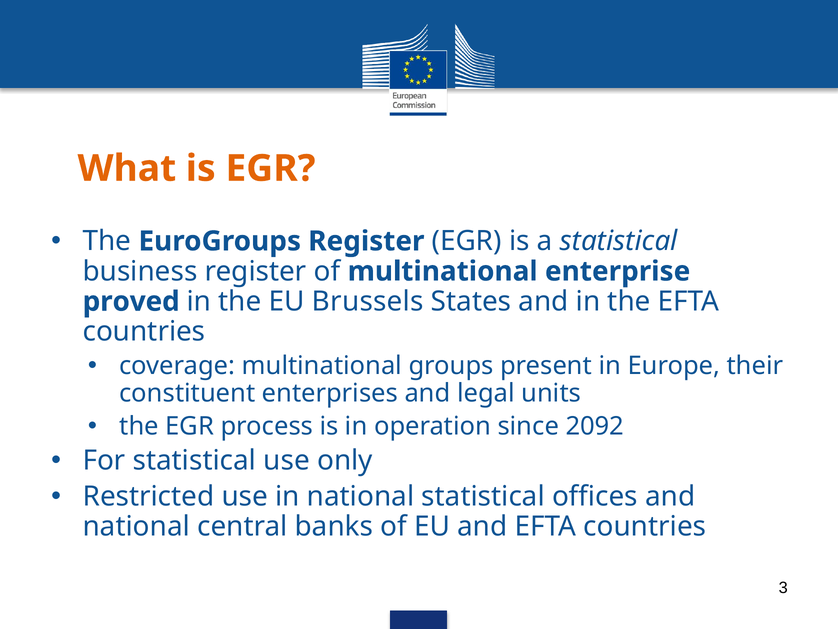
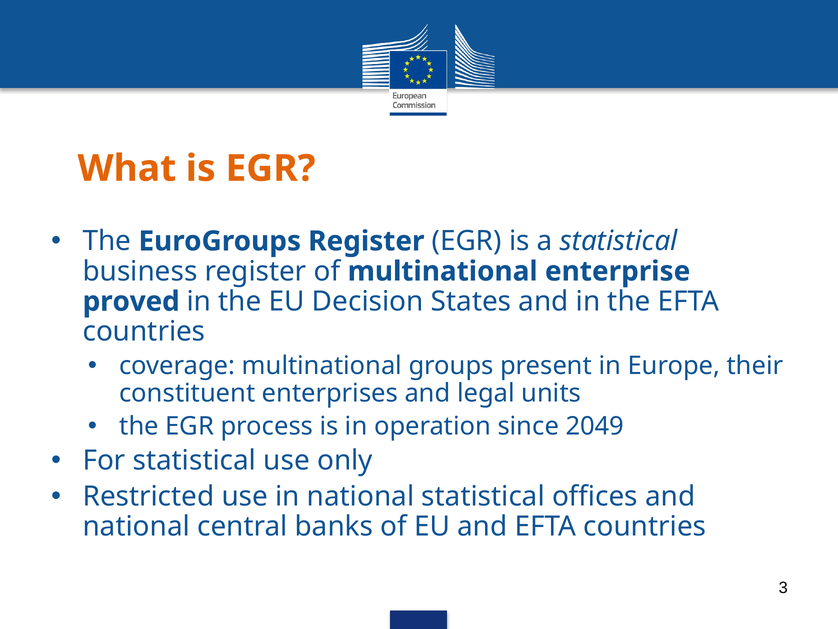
Brussels: Brussels -> Decision (368, 301)
2092: 2092 -> 2049 (595, 426)
